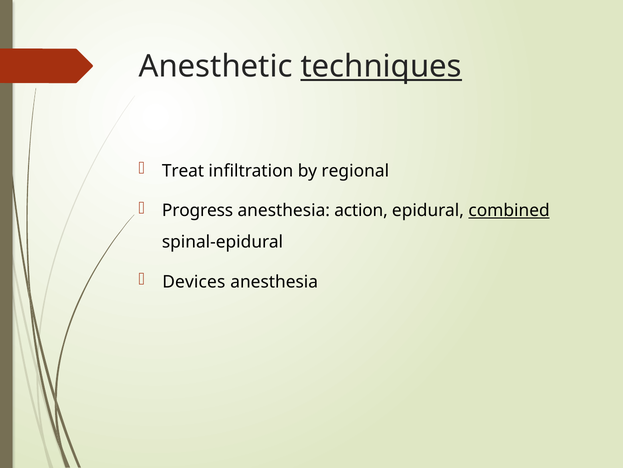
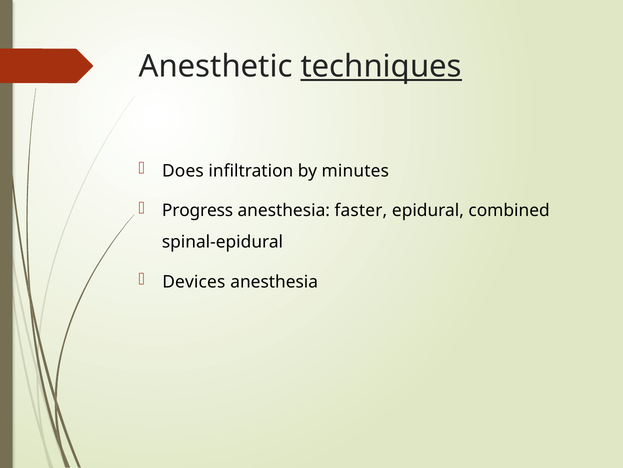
Treat: Treat -> Does (183, 171)
regional: regional -> minutes (355, 171)
action: action -> faster (361, 210)
combined underline: present -> none (509, 210)
